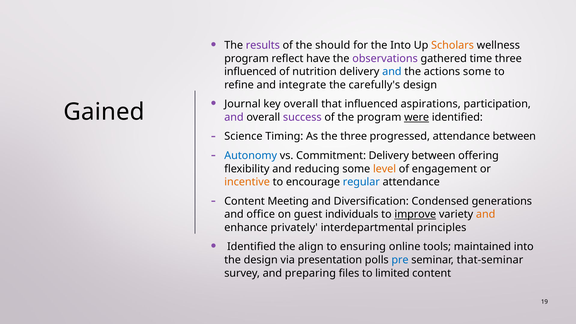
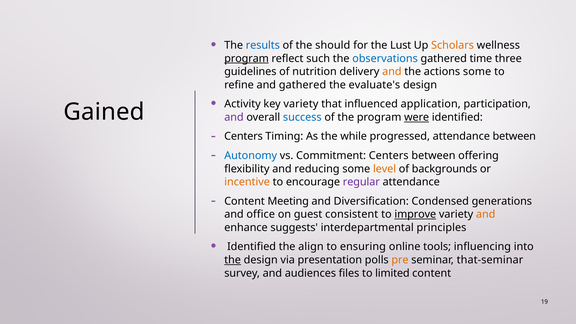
results colour: purple -> blue (263, 45)
the Into: Into -> Lust (401, 45)
program underline: none -> present (247, 58)
have: have -> such (318, 58)
observations colour: purple -> blue (385, 58)
influenced: influenced -> guidelines (250, 72)
and colour: blue -> orange (392, 72)
and integrate: integrate -> gathered (302, 85)
carefully's: carefully's -> evaluate's (374, 85)
Journal: Journal -> Activity (242, 104)
key overall: overall -> variety (301, 104)
aspirations: aspirations -> application (431, 104)
success colour: purple -> blue (302, 117)
Science: Science -> Centers (243, 136)
the three: three -> while (354, 136)
Commitment Delivery: Delivery -> Centers (389, 156)
engagement: engagement -> backgrounds (445, 169)
regular colour: blue -> purple (361, 182)
individuals: individuals -> consistent (352, 214)
privately: privately -> suggests (294, 228)
maintained: maintained -> influencing (482, 247)
the underline: none -> present (233, 260)
pre colour: blue -> orange (400, 260)
preparing: preparing -> audiences (310, 273)
